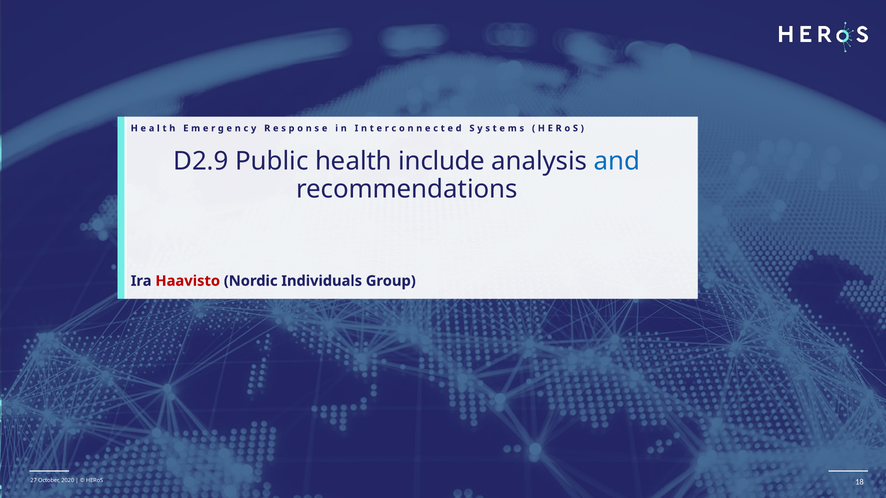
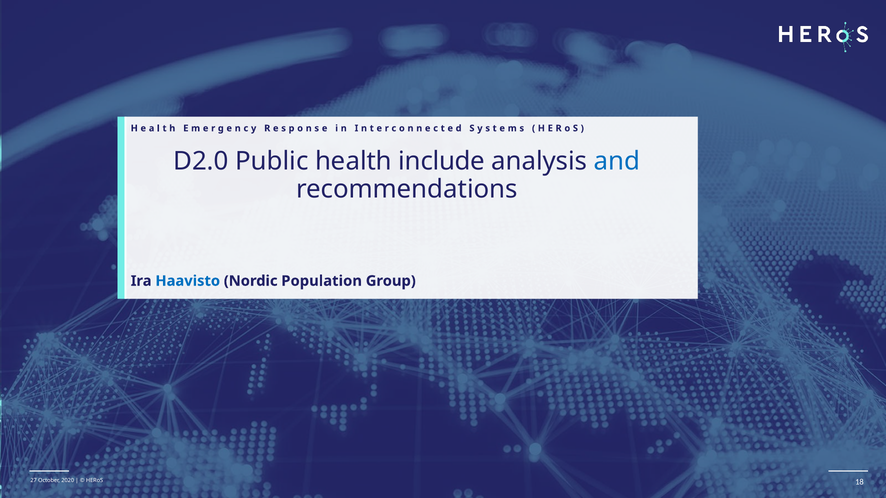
D2.9: D2.9 -> D2.0 (201, 161)
Haavisto colour: red -> blue (188, 281)
Individuals: Individuals -> Population (322, 281)
